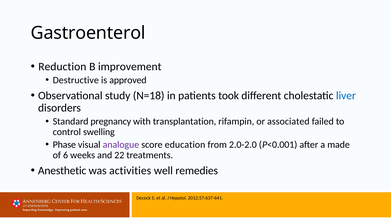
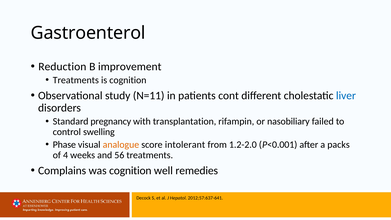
Destructive: Destructive -> Treatments (76, 80)
is approved: approved -> cognition (128, 80)
N=18: N=18 -> N=11 (149, 96)
took: took -> cont (229, 96)
associated: associated -> nasobiliary (288, 121)
analogue colour: purple -> orange (121, 145)
education: education -> intolerant (185, 145)
2.0-2.0: 2.0-2.0 -> 1.2-2.0 (243, 145)
made: made -> packs (339, 145)
6: 6 -> 4 (66, 155)
22: 22 -> 56 (119, 155)
Anesthetic: Anesthetic -> Complains (62, 171)
was activities: activities -> cognition (130, 171)
